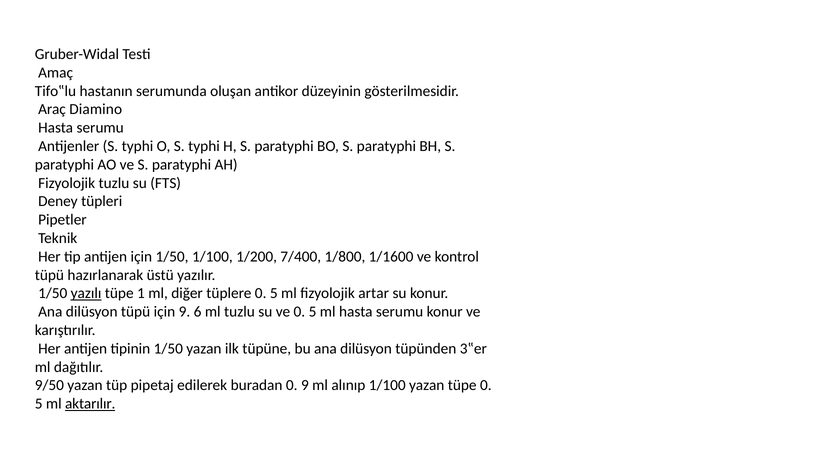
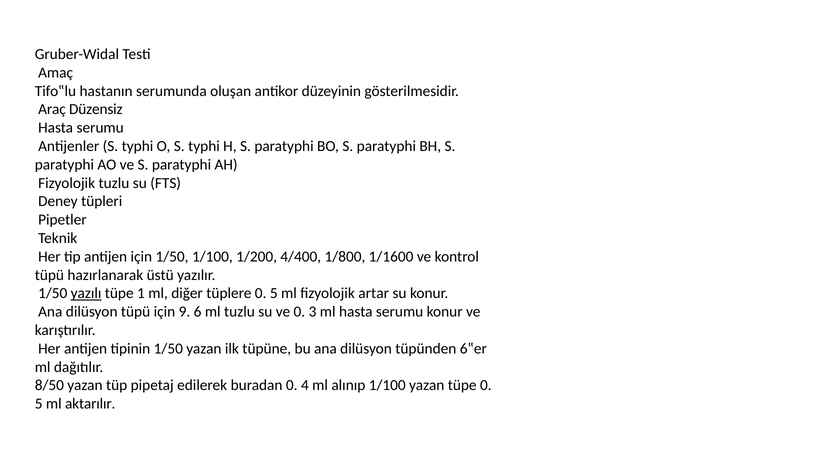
Diamino: Diamino -> Düzensiz (96, 109)
7/400: 7/400 -> 4/400 (301, 256)
ve 0 5: 5 -> 3 (313, 311)
3‟er: 3‟er -> 6‟er (473, 348)
9/50: 9/50 -> 8/50 (49, 385)
0 9: 9 -> 4 (305, 385)
aktarılır underline: present -> none (90, 403)
